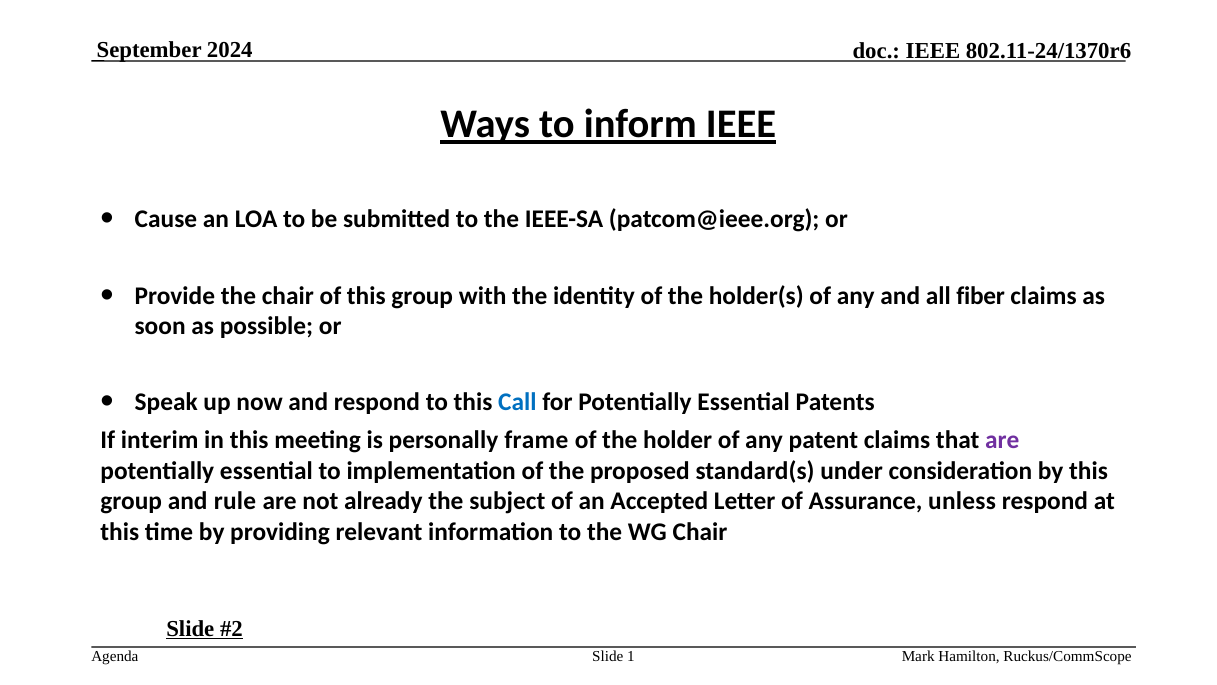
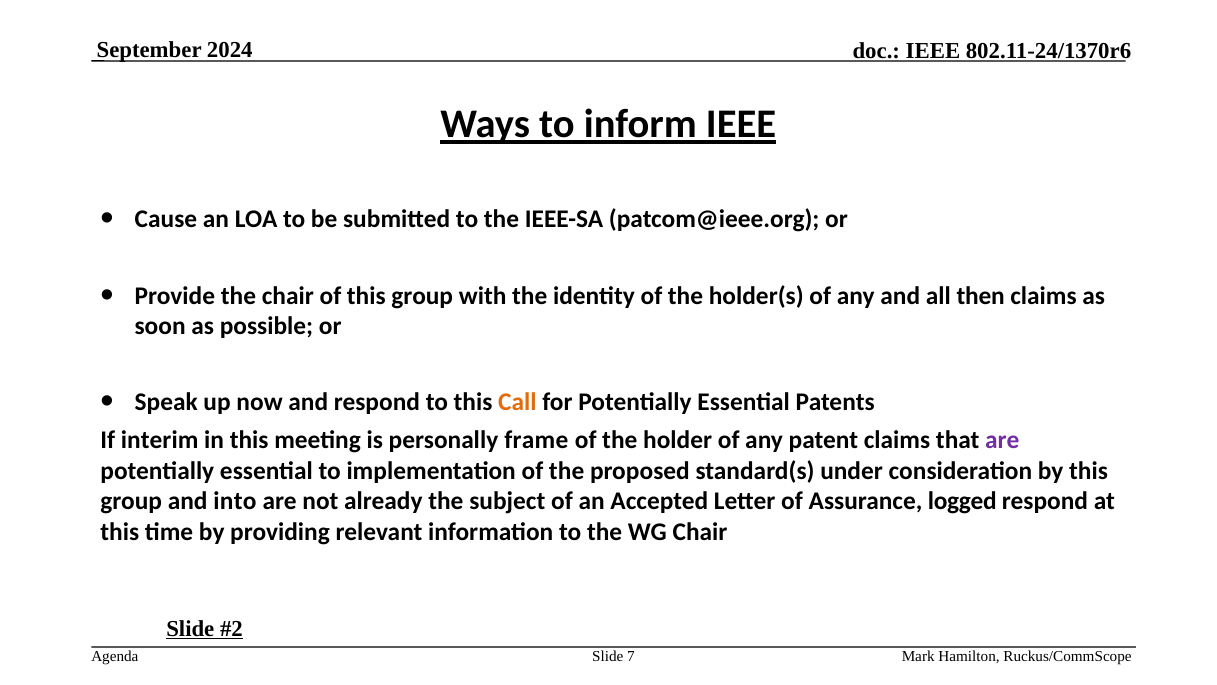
fiber: fiber -> then (981, 295)
Call colour: blue -> orange (517, 402)
rule: rule -> into (235, 501)
unless: unless -> logged (962, 501)
1: 1 -> 7 (631, 657)
